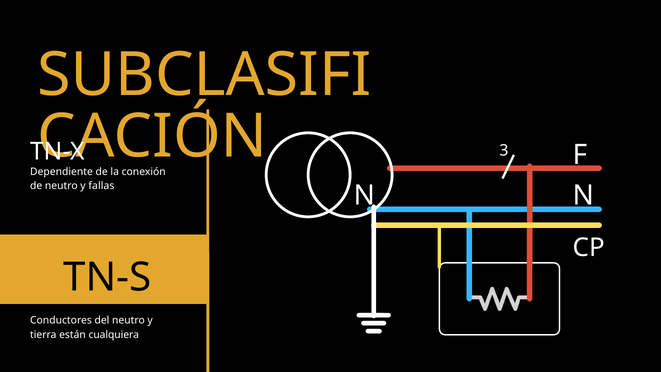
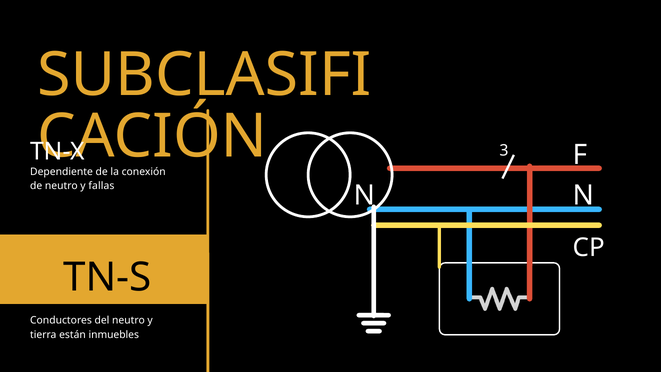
cualquiera: cualquiera -> inmuebles (114, 335)
